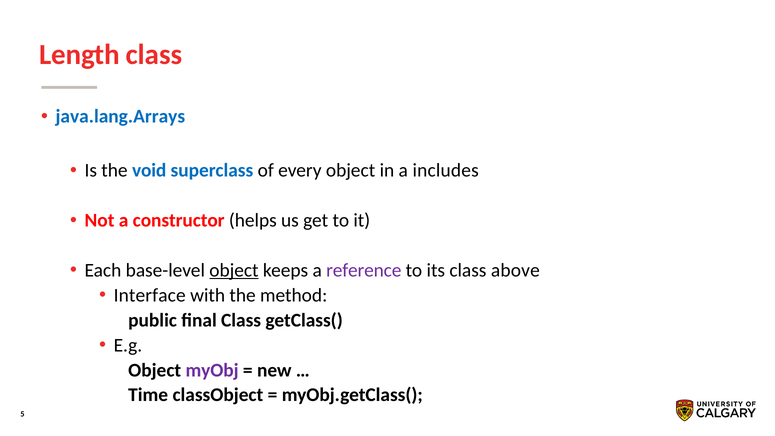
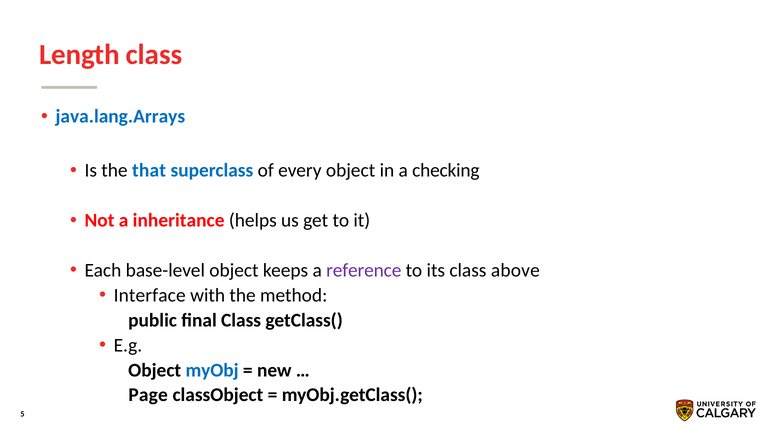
void: void -> that (149, 171)
includes: includes -> checking (446, 171)
constructor: constructor -> inheritance (179, 220)
object underline: present -> none (234, 270)
myObj colour: purple -> blue (212, 370)
Time: Time -> Page (148, 395)
